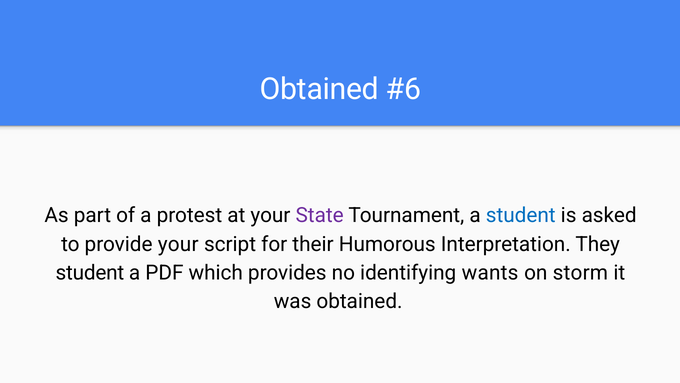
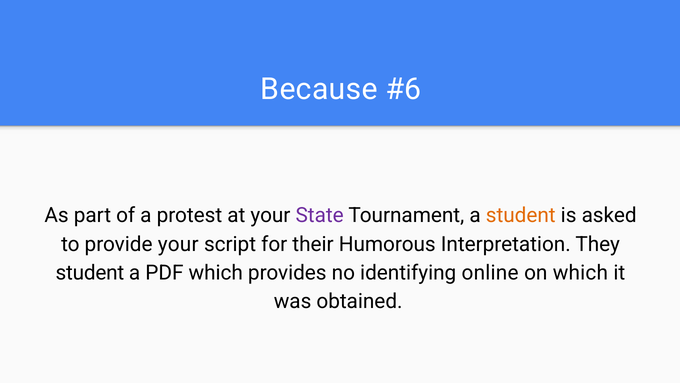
Obtained: Obtained -> Because (319, 89)
student colour: blue -> orange (521, 215)
wants: wants -> online (490, 273)
on storm: storm -> which (580, 273)
